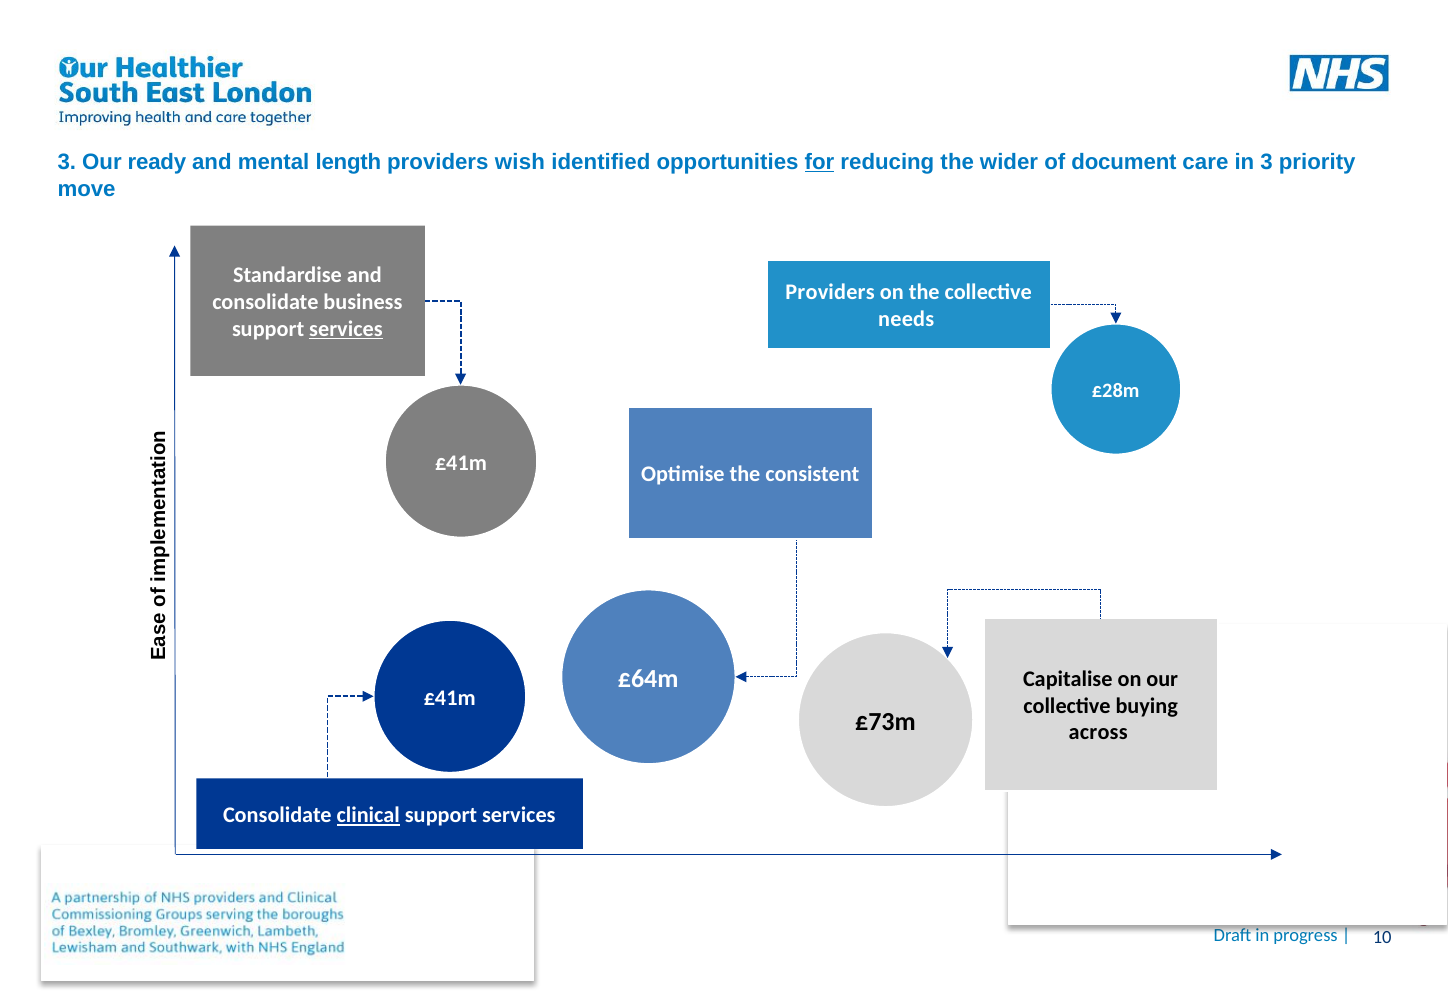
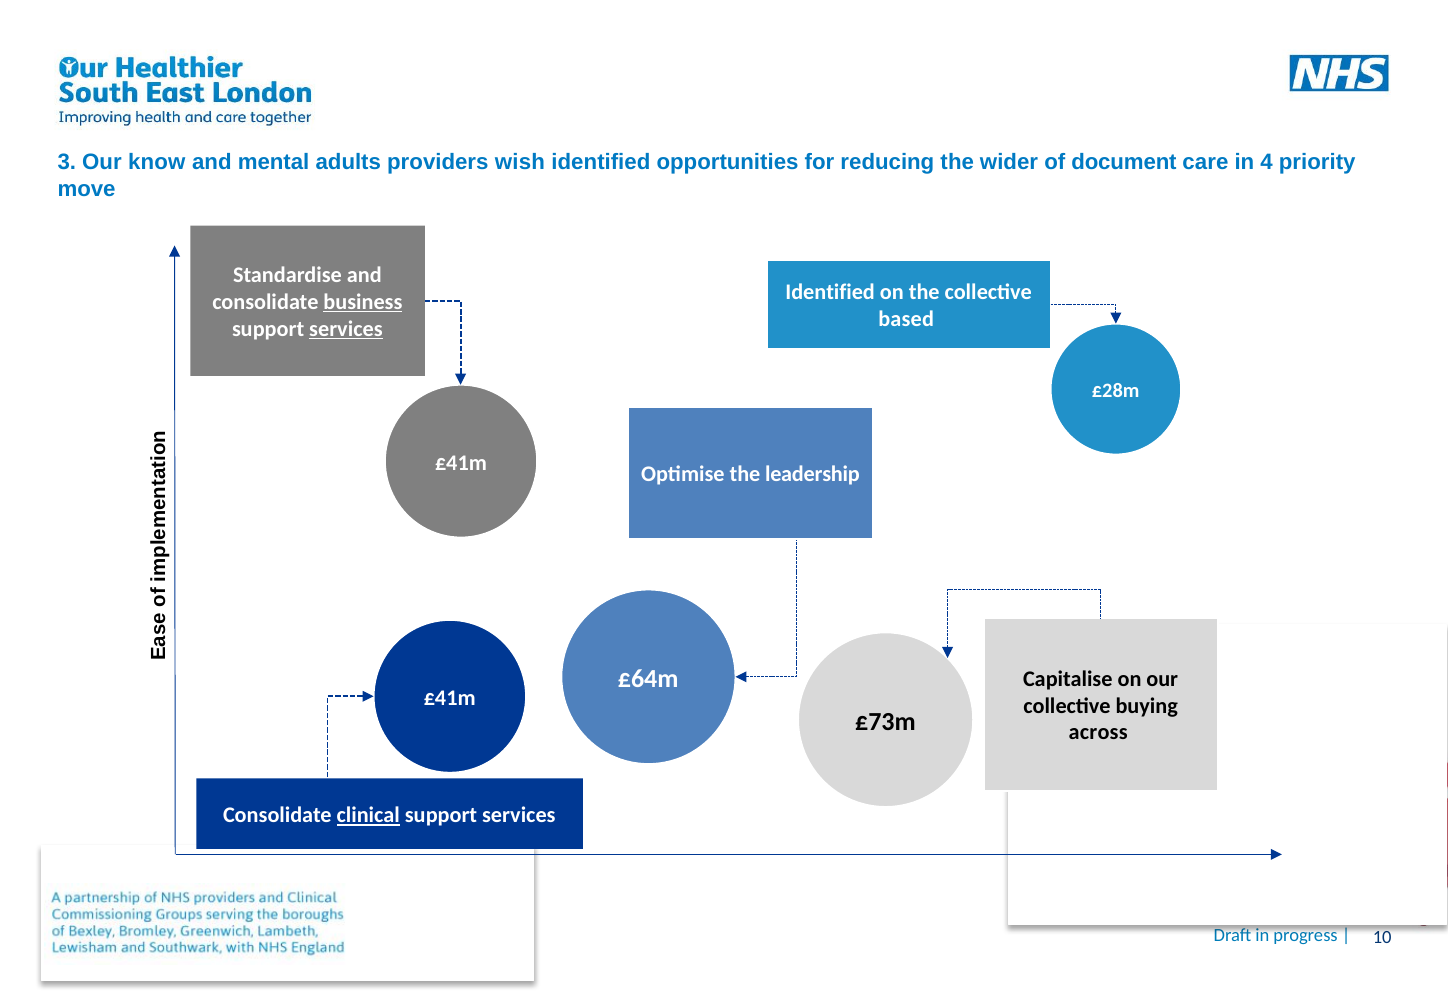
ready: ready -> know (157, 162)
length: length -> adults (348, 162)
for underline: present -> none (819, 162)
in 3: 3 -> 4 (1267, 162)
Providers: Providers -> Identified (830, 292)
business underline: none -> present (363, 302)
needs: needs -> based (906, 319)
consistent: consistent -> leadership (812, 474)
